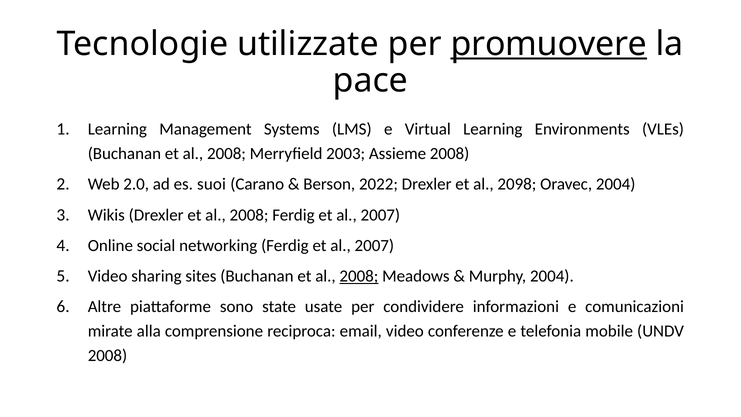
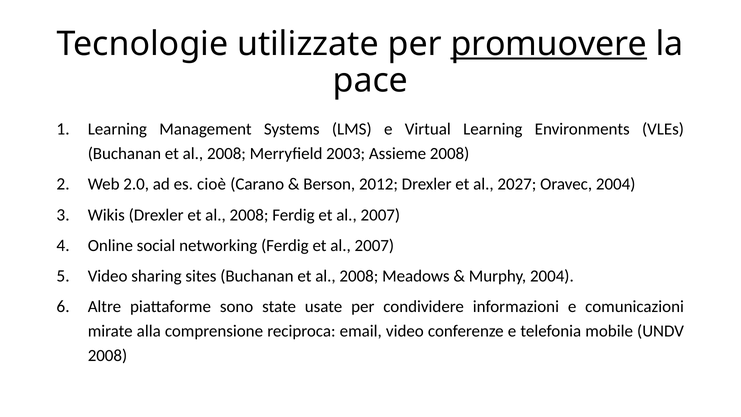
suoi: suoi -> cioè (212, 184)
2022: 2022 -> 2012 (378, 184)
2098: 2098 -> 2027 (517, 184)
2008 underline: present -> none (359, 276)
